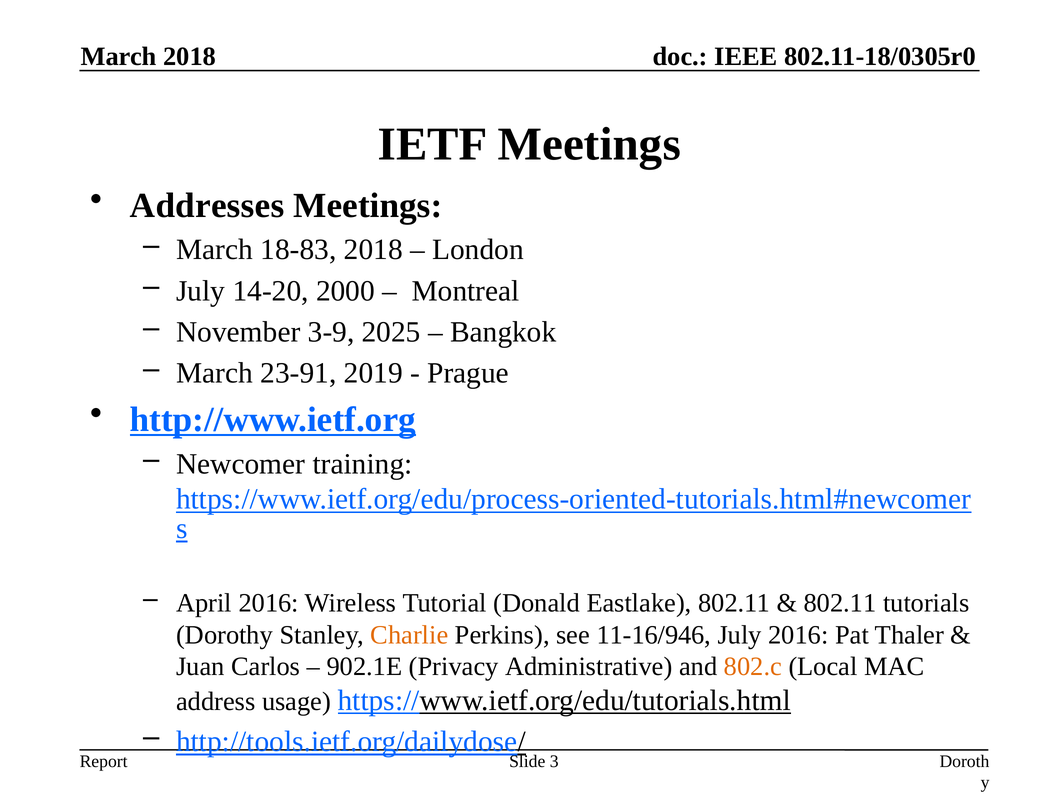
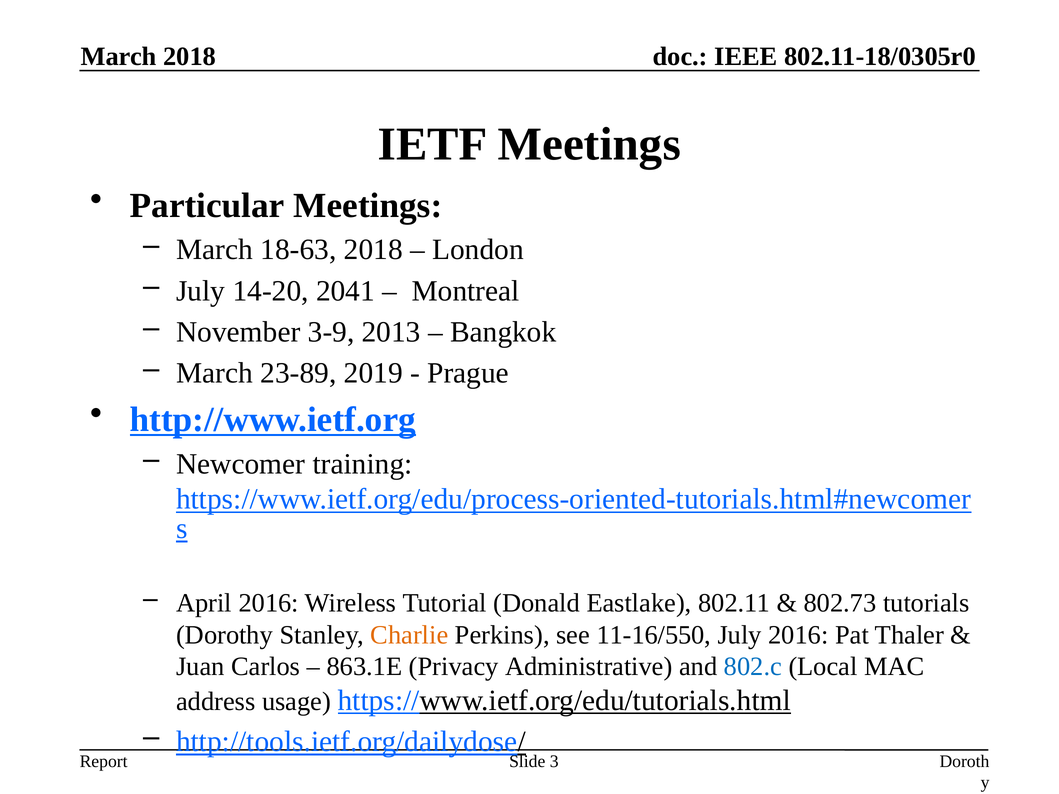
Addresses: Addresses -> Particular (207, 205)
18-83: 18-83 -> 18-63 (298, 250)
2000: 2000 -> 2041 (345, 291)
2025: 2025 -> 2013 (391, 332)
23-91: 23-91 -> 23-89 (298, 373)
802.11: 802.11 -> 802.73 (840, 603)
11-16/946: 11-16/946 -> 11-16/550 (654, 635)
902.1E: 902.1E -> 863.1E (364, 667)
802.c colour: orange -> blue (753, 667)
